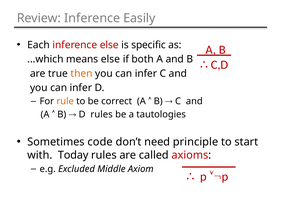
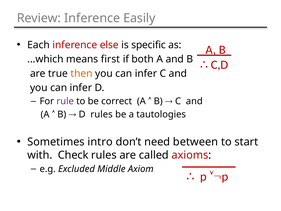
means else: else -> first (110, 59)
rule colour: orange -> purple (65, 101)
code: code -> intro (100, 142)
principle: principle -> between (196, 142)
Today: Today -> Check (73, 155)
